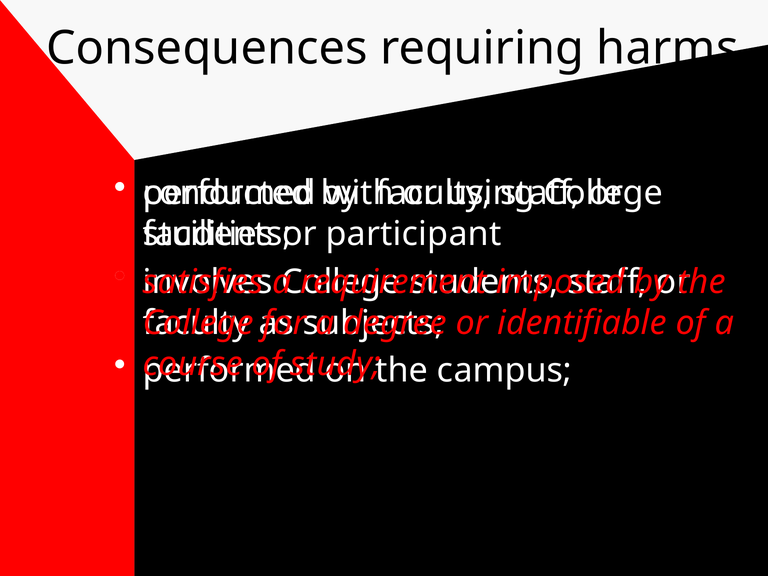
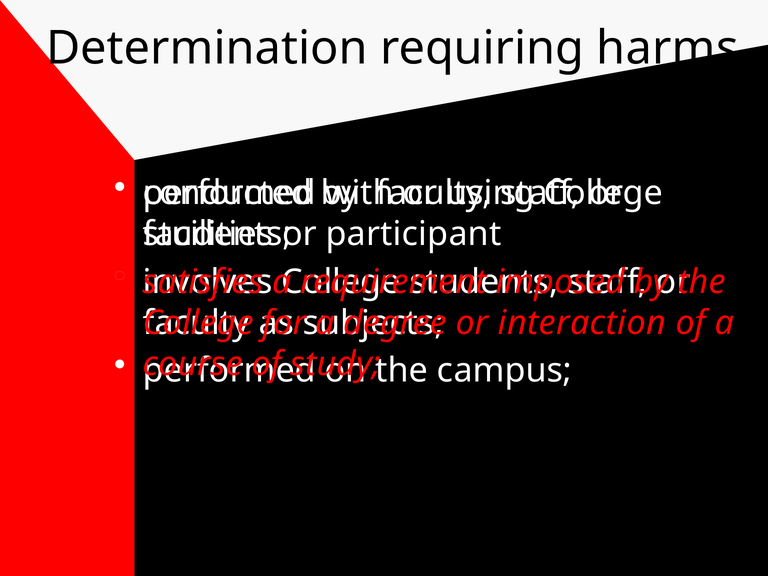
Consequences: Consequences -> Determination (207, 48)
identifiable: identifiable -> interaction (582, 323)
